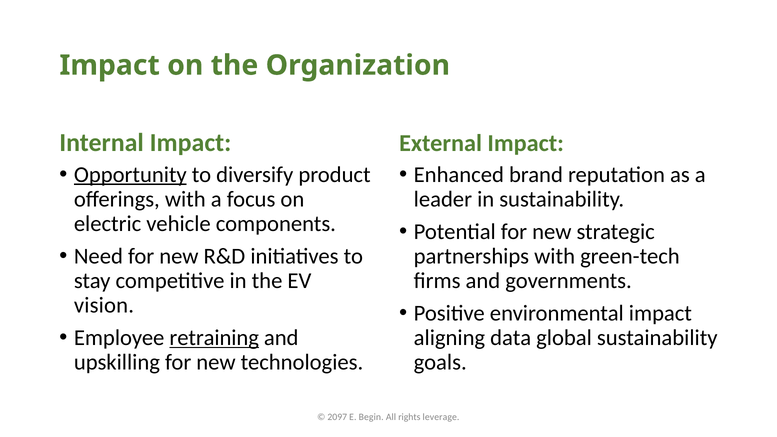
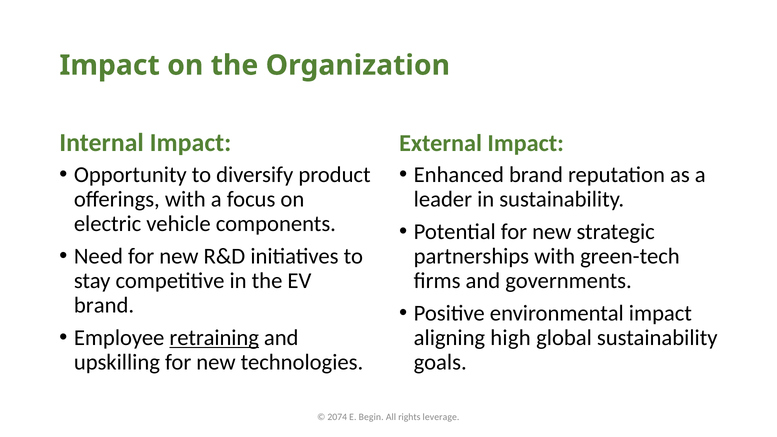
Opportunity underline: present -> none (130, 175)
vision: vision -> brand (104, 305)
data: data -> high (511, 338)
2097: 2097 -> 2074 (337, 417)
